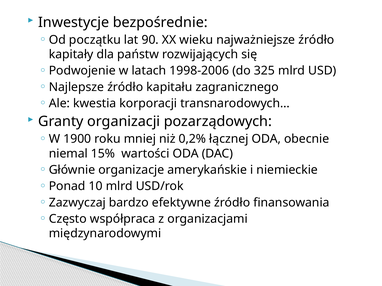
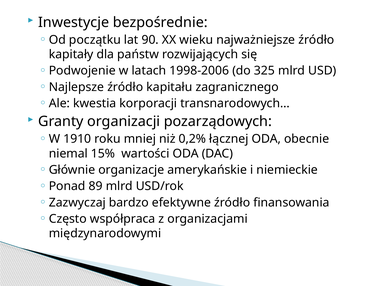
1900: 1900 -> 1910 (77, 139)
10: 10 -> 89 (96, 187)
